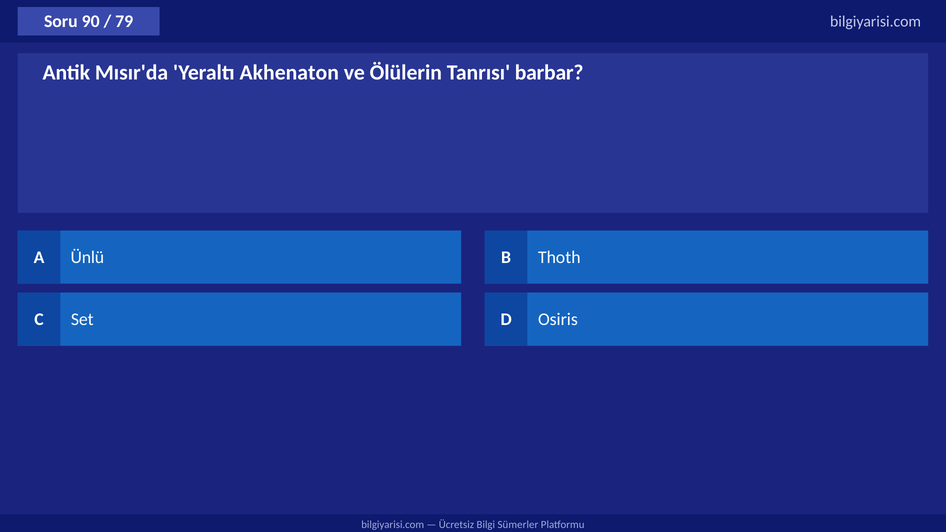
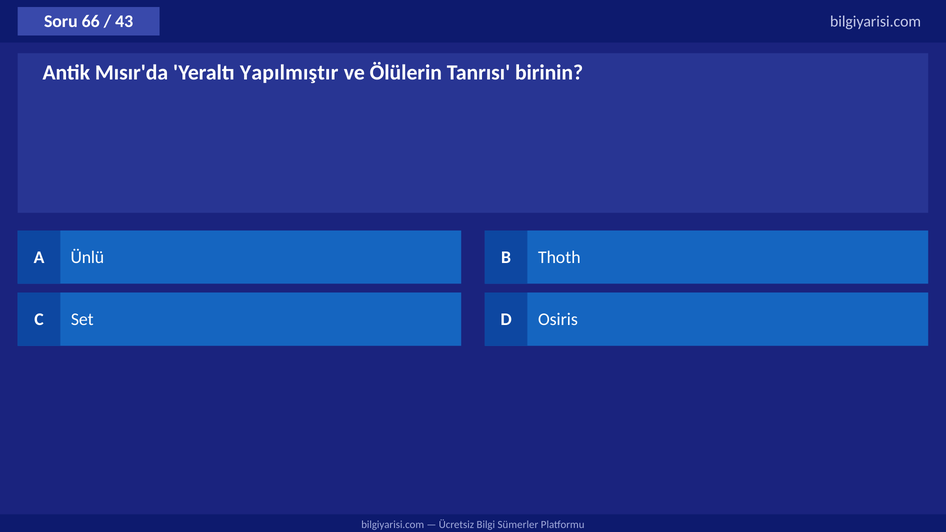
90: 90 -> 66 (91, 22)
79: 79 -> 43 (124, 22)
Akhenaton: Akhenaton -> Yapılmıştır (289, 73)
barbar: barbar -> birinin (549, 73)
